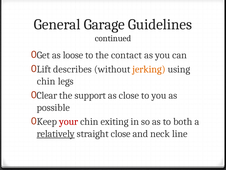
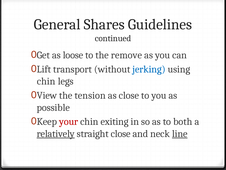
Garage: Garage -> Shares (104, 24)
contact: contact -> remove (126, 55)
describes: describes -> transport (72, 69)
jerking colour: orange -> blue (149, 69)
Clear: Clear -> View (47, 95)
support: support -> tension (90, 95)
line underline: none -> present (180, 133)
